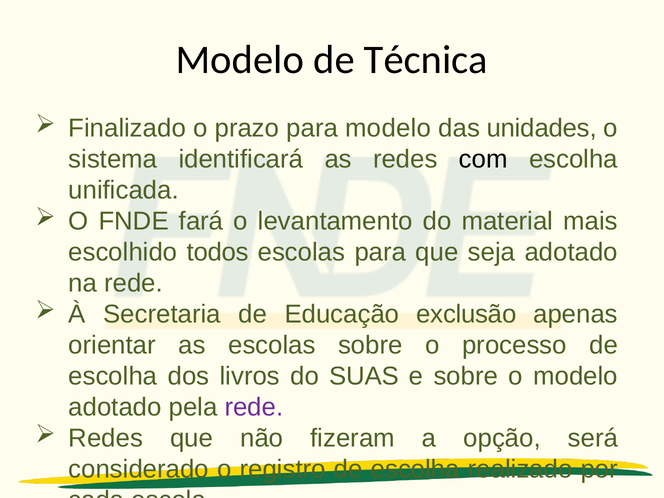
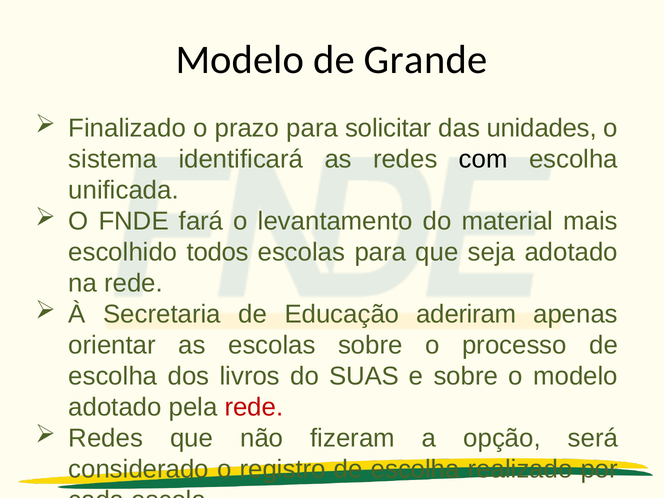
Técnica: Técnica -> Grande (426, 60)
para modelo: modelo -> solicitar (388, 128)
exclusão: exclusão -> aderiram (466, 314)
rede colour: purple -> red (254, 407)
